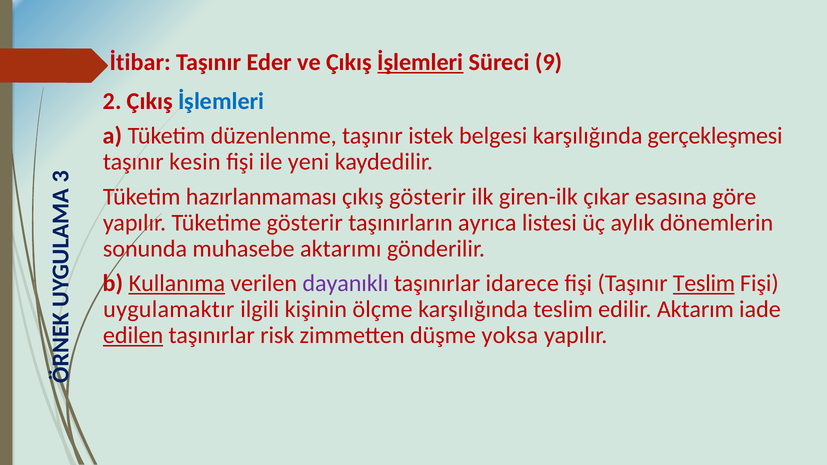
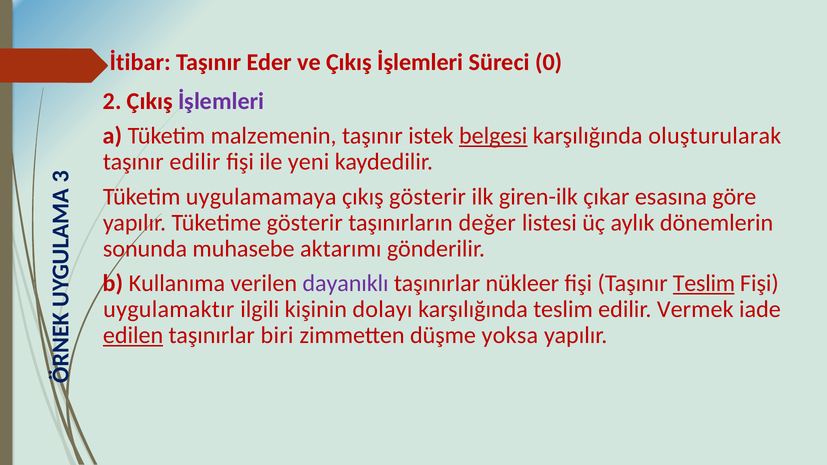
İşlemleri underline: present -> none (420, 62)
9: 9 -> 0 (549, 62)
İşlemleri colour: blue -> purple (221, 101)
düzenlenme: düzenlenme -> malzemenin (274, 136)
belgesi underline: none -> present (493, 136)
gerçekleşmesi: gerçekleşmesi -> oluşturularak (715, 136)
taşınır kesin: kesin -> edilir (195, 162)
hazırlanmaması: hazırlanmaması -> uygulamamaya (261, 197)
ayrıca: ayrıca -> değer (487, 223)
Kullanıma underline: present -> none (177, 284)
idarece: idarece -> nükleer (522, 284)
ölçme: ölçme -> dolayı (382, 310)
Aktarım: Aktarım -> Vermek (695, 310)
risk: risk -> biri (277, 336)
